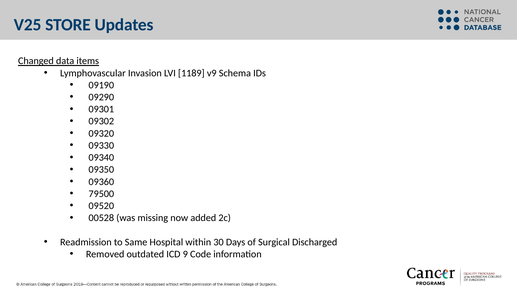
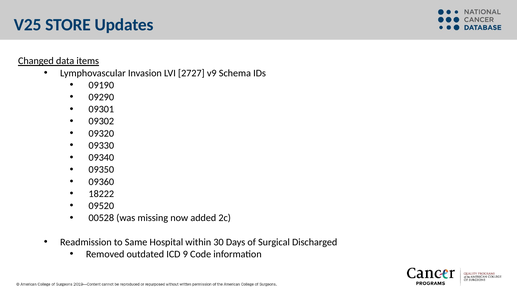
1189: 1189 -> 2727 (191, 73)
79500: 79500 -> 18222 (101, 194)
